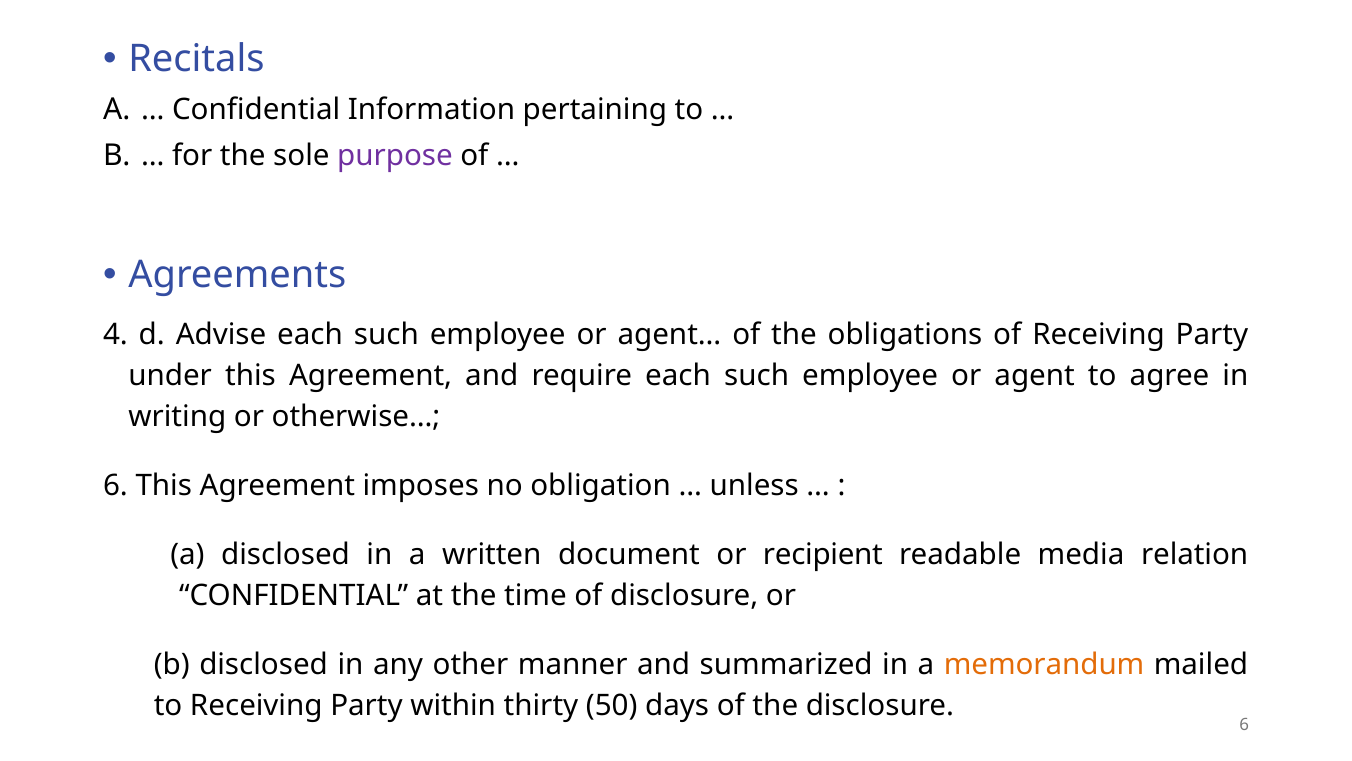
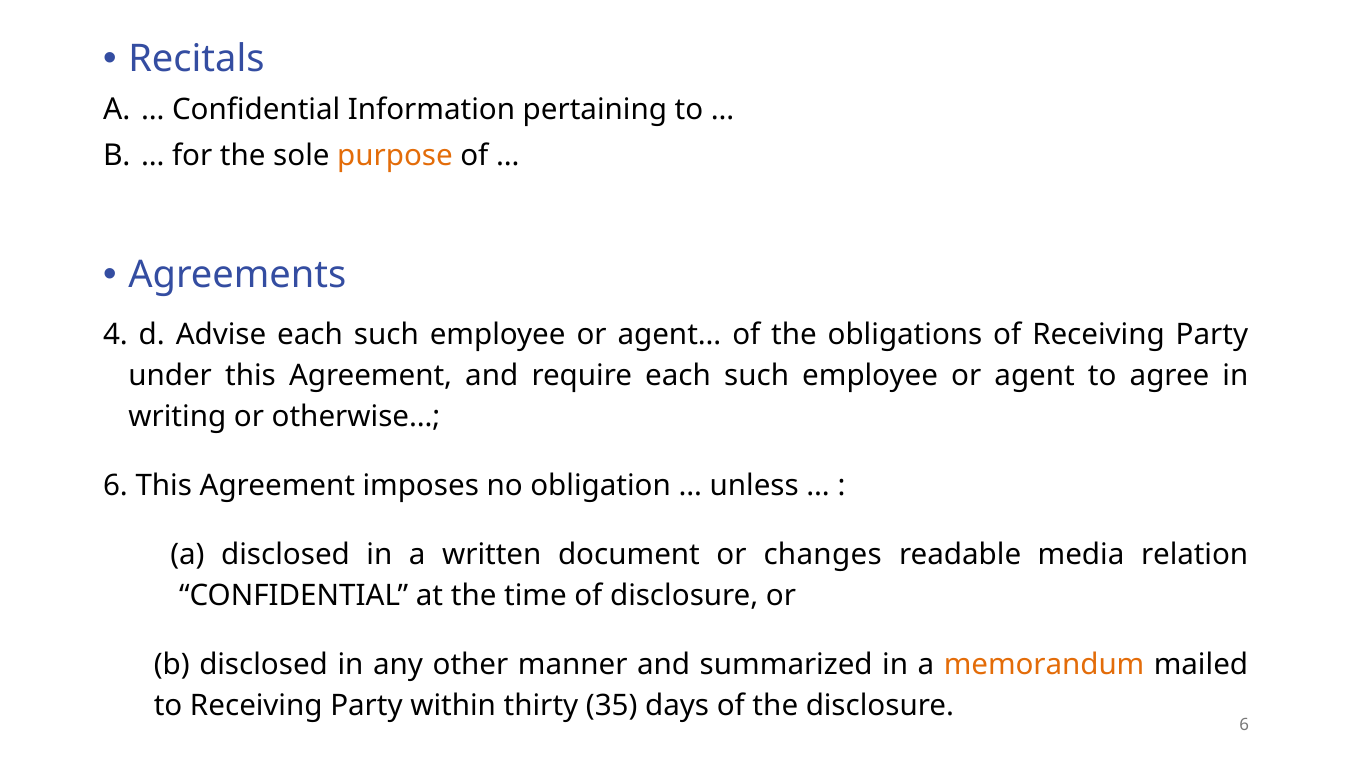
purpose colour: purple -> orange (395, 156)
recipient: recipient -> changes (823, 554)
50: 50 -> 35 (612, 705)
